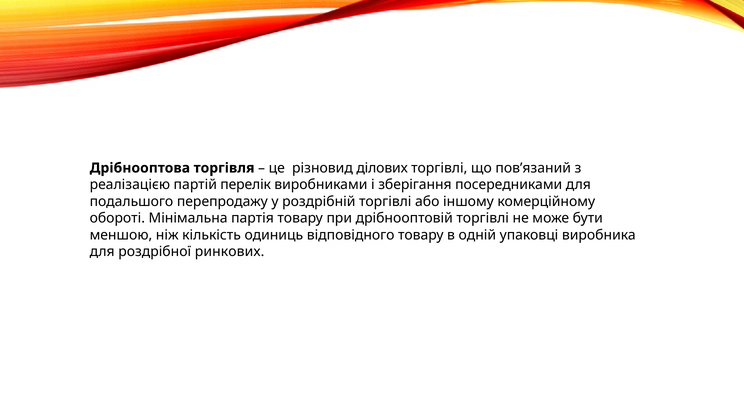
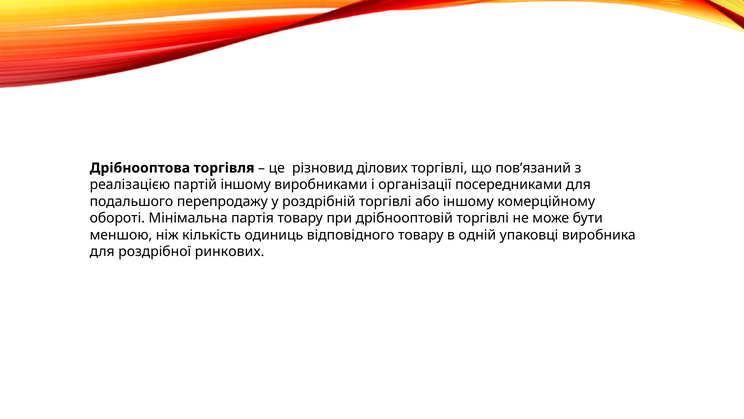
партій перелік: перелік -> іншому (246, 185)
зберігання: зберігання -> організації (415, 185)
